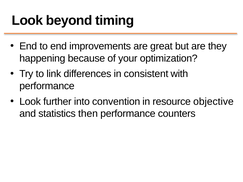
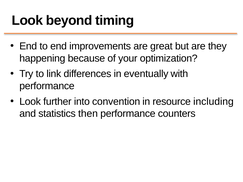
consistent: consistent -> eventually (146, 74)
objective: objective -> including (213, 102)
